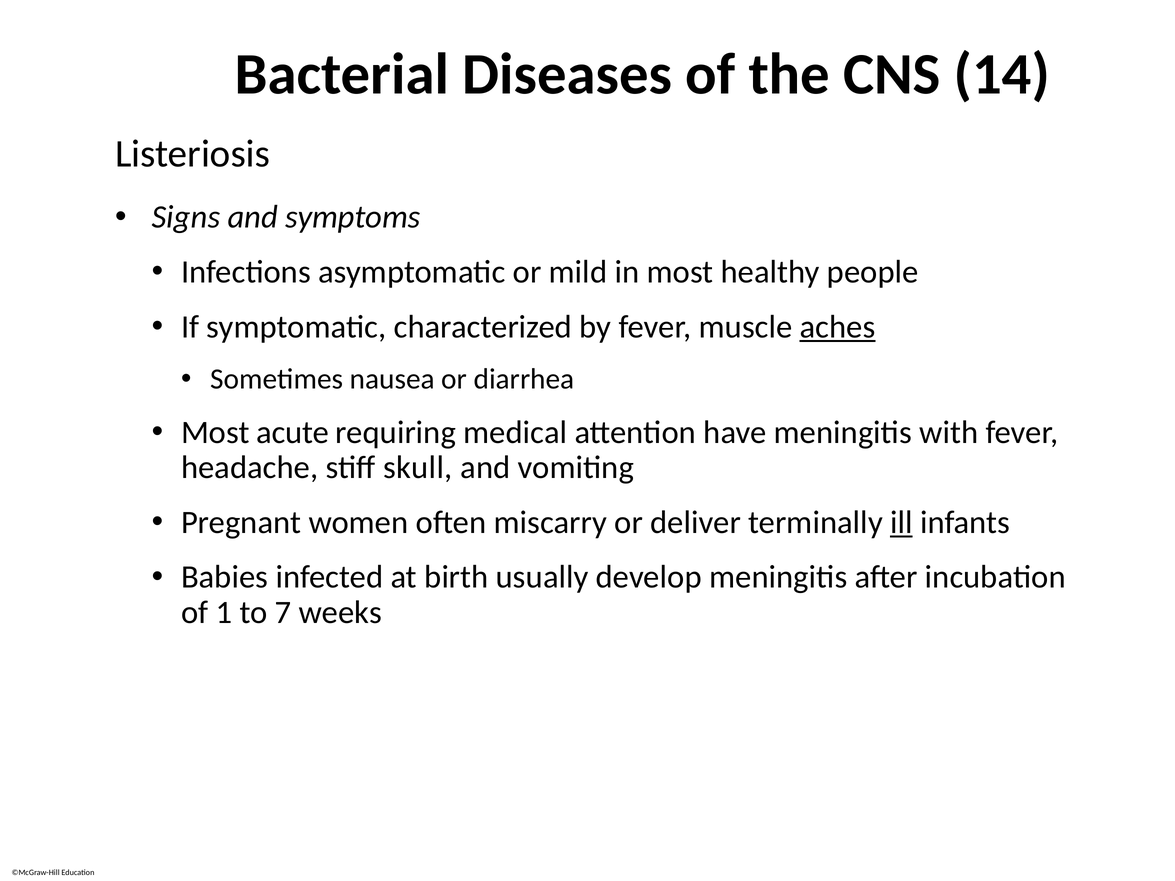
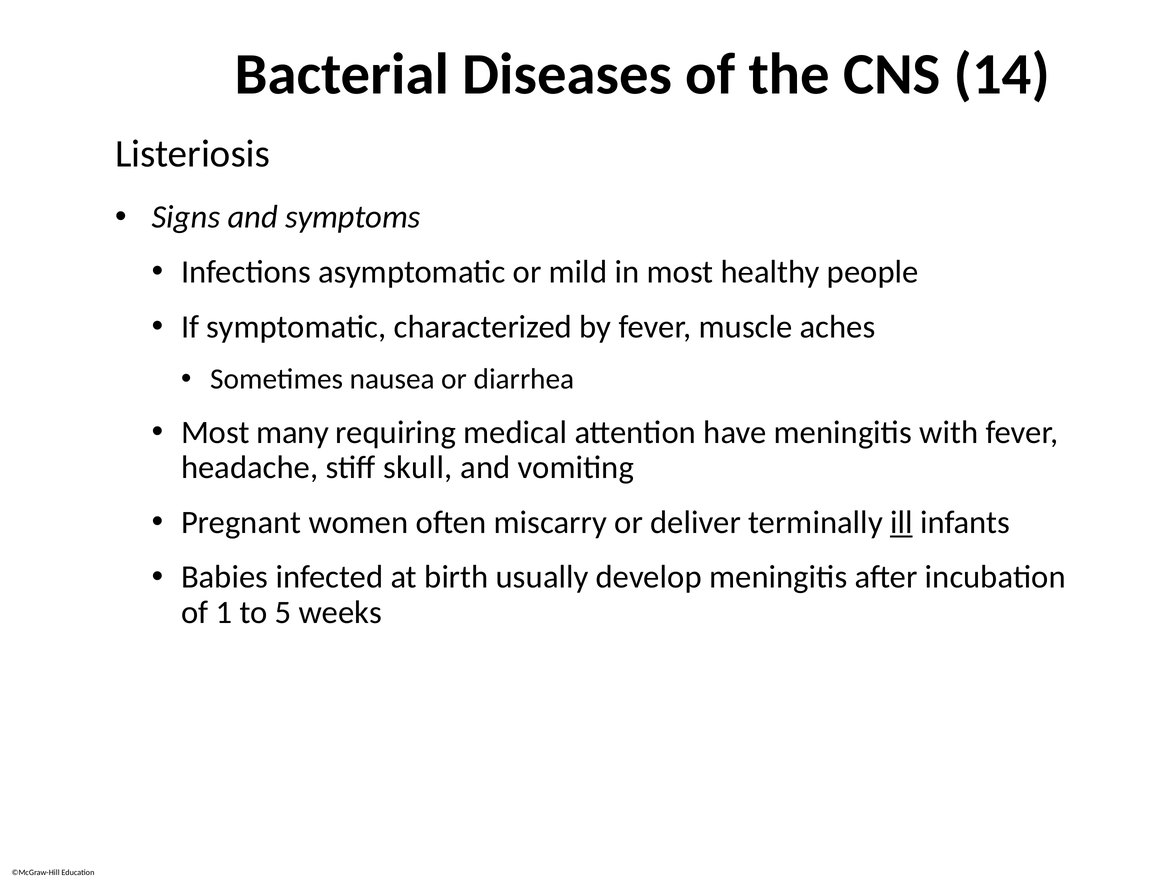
aches underline: present -> none (838, 327)
acute: acute -> many (293, 432)
7: 7 -> 5 (283, 613)
